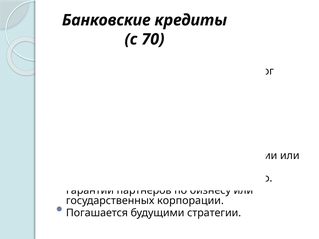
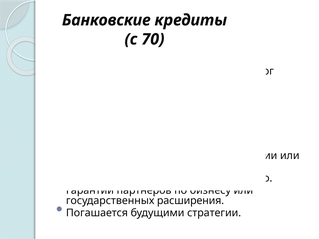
государственных корпорации: корпорации -> расширения (191, 201)
